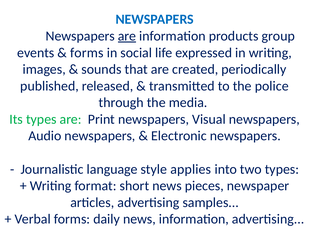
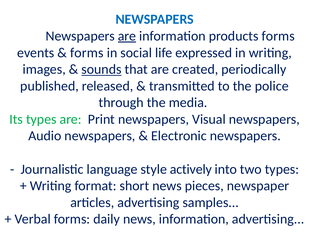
products group: group -> forms (278, 36)
sounds underline: none -> present (101, 69)
applies: applies -> actively (191, 169)
